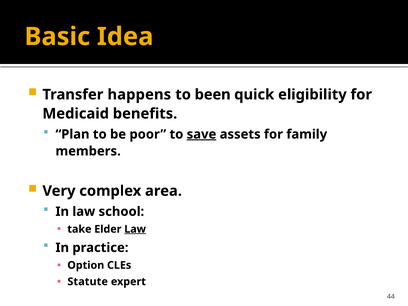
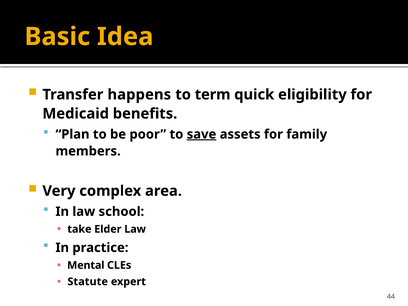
been: been -> term (213, 95)
Law underline: present -> none (135, 229)
Option: Option -> Mental (86, 265)
